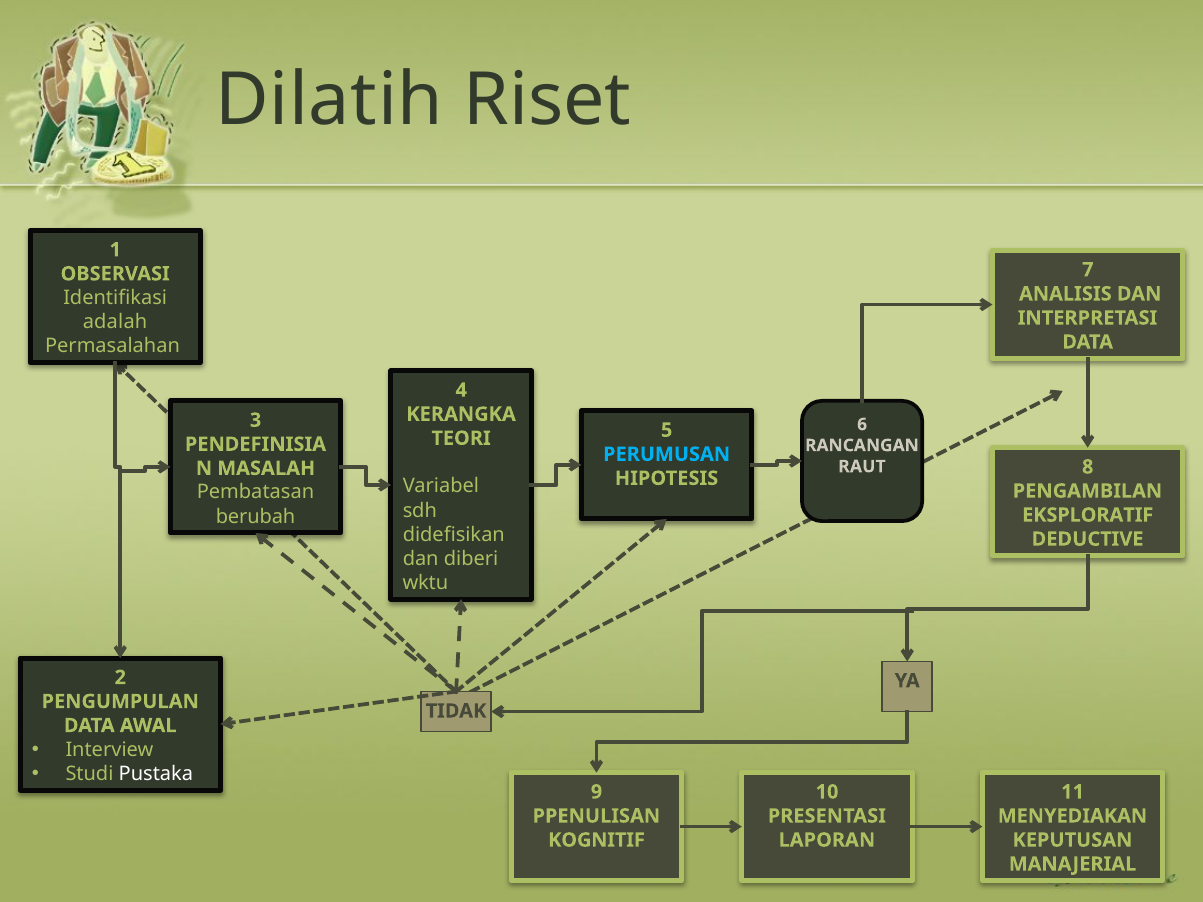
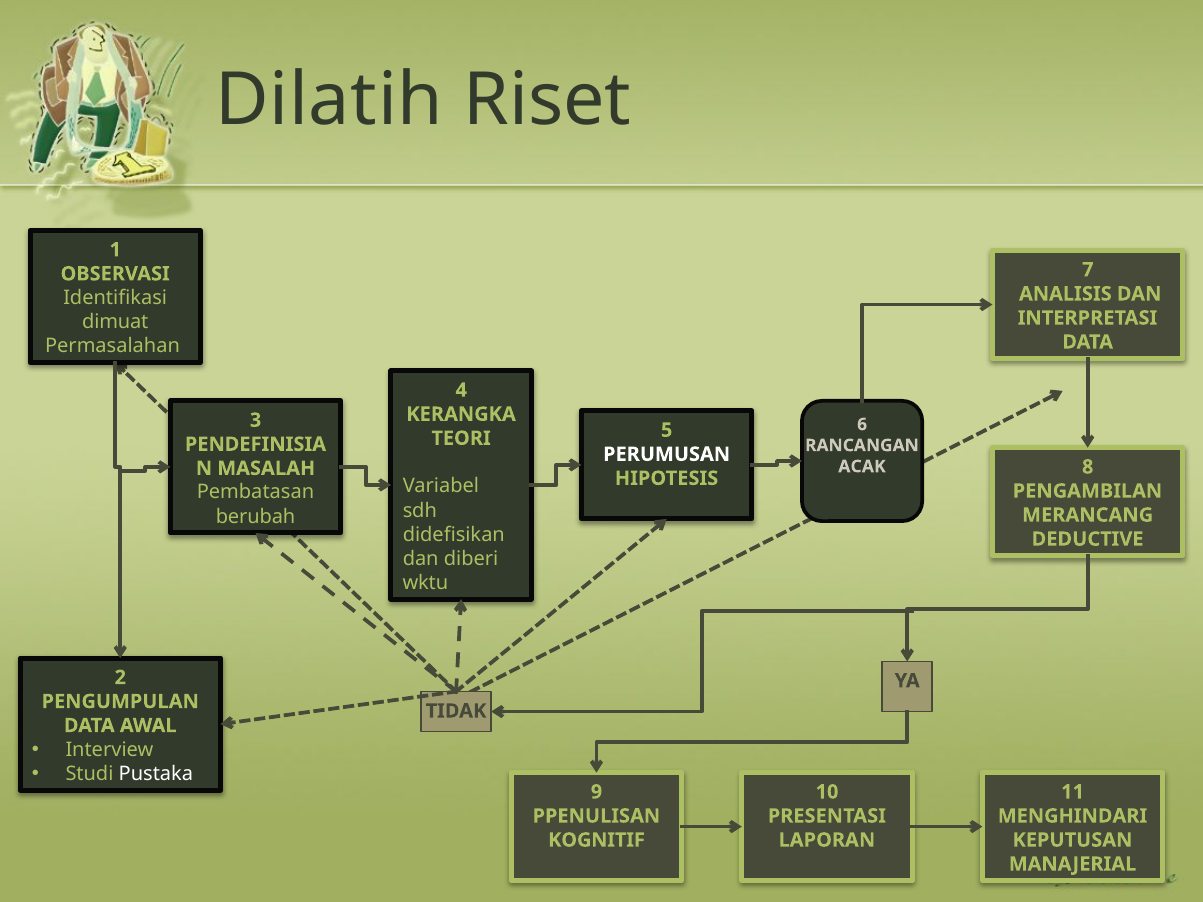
adalah: adalah -> dimuat (115, 322)
PERUMUSAN colour: light blue -> white (667, 454)
RAUT: RAUT -> ACAK (862, 467)
EKSPLORATIF: EKSPLORATIF -> MERANCANG (1088, 515)
MENYEDIAKAN: MENYEDIAKAN -> MENGHINDARI (1072, 816)
